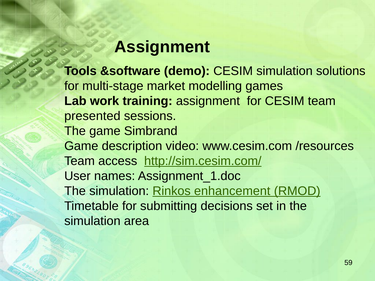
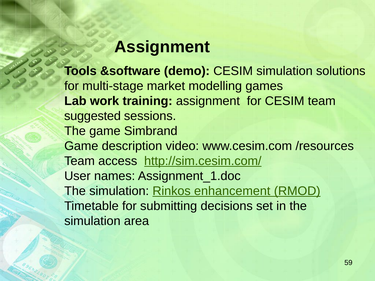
presented: presented -> suggested (92, 116)
